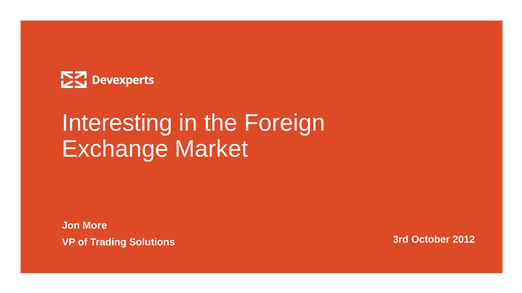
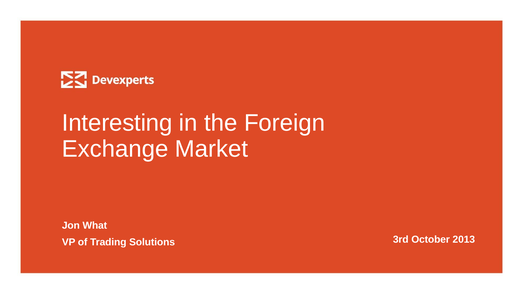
More: More -> What (95, 226)
2012: 2012 -> 2013 (464, 240)
